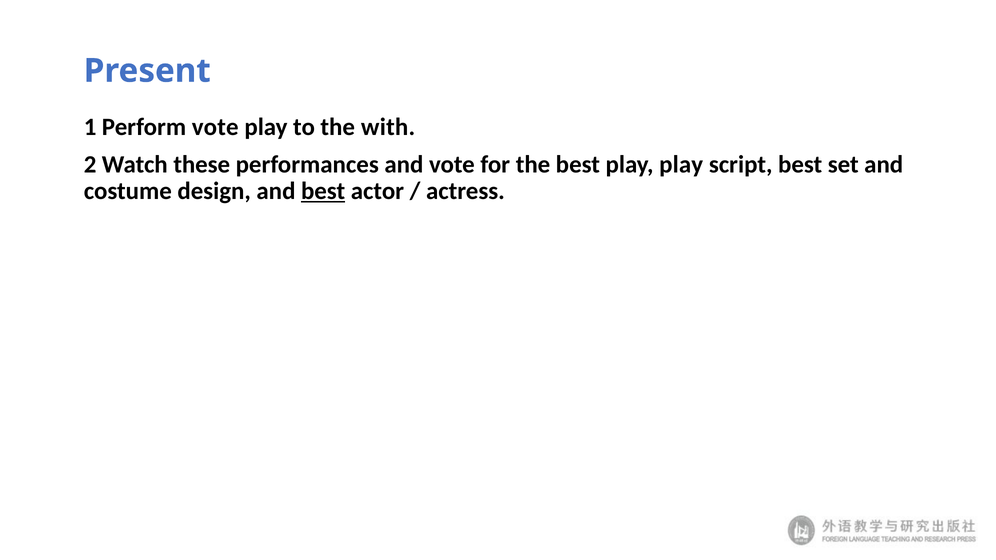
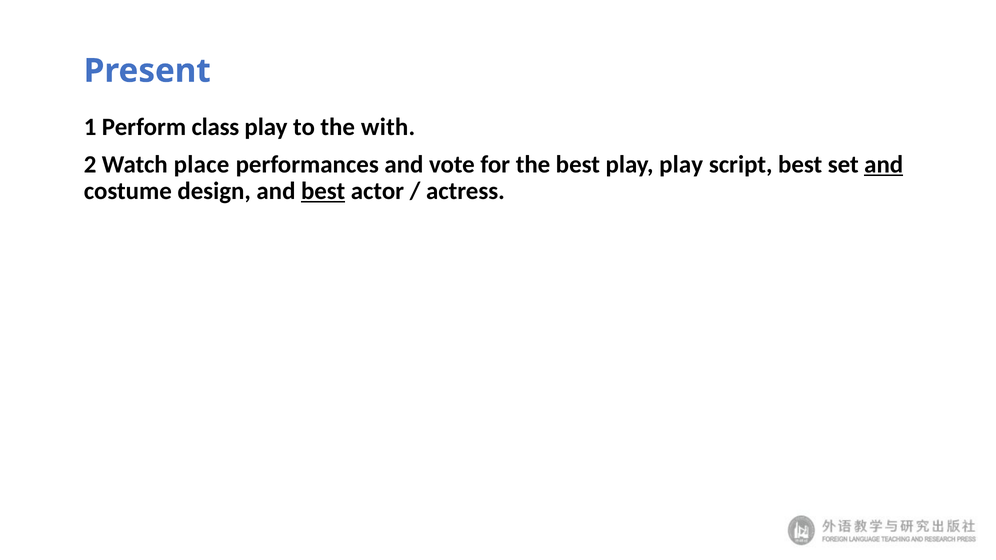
Perform vote: vote -> class (215, 127)
these: these -> place (202, 164)
and underline: none -> present (884, 164)
